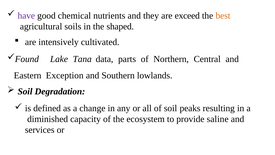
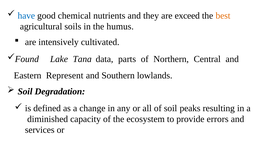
have colour: purple -> blue (26, 16)
shaped: shaped -> humus (120, 26)
Exception: Exception -> Represent (65, 75)
saline: saline -> errors (218, 119)
